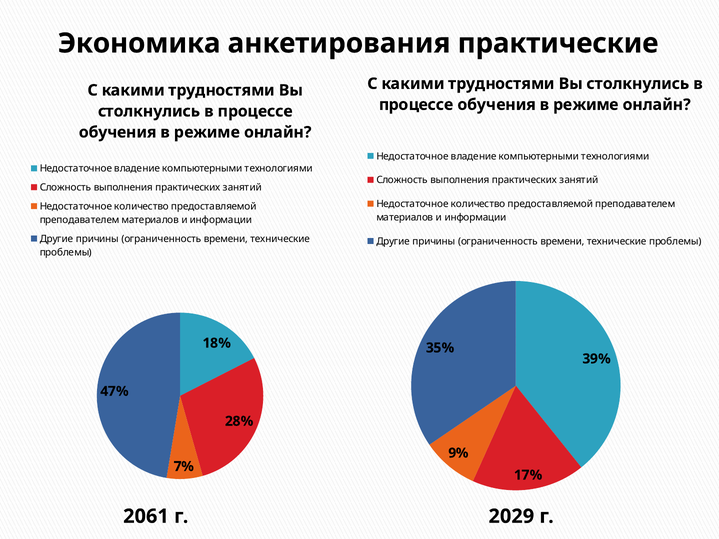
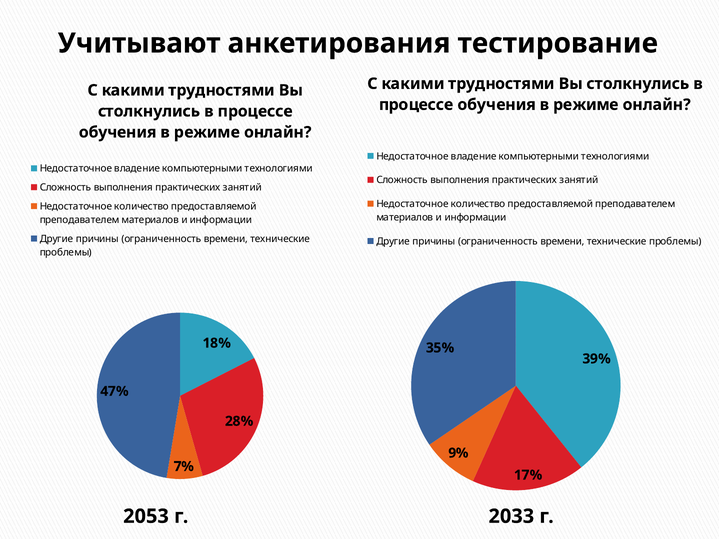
Экономика: Экономика -> Учитывают (139, 43)
практические: практические -> тестирование (558, 43)
2061: 2061 -> 2053 (146, 517)
2029: 2029 -> 2033 (511, 517)
